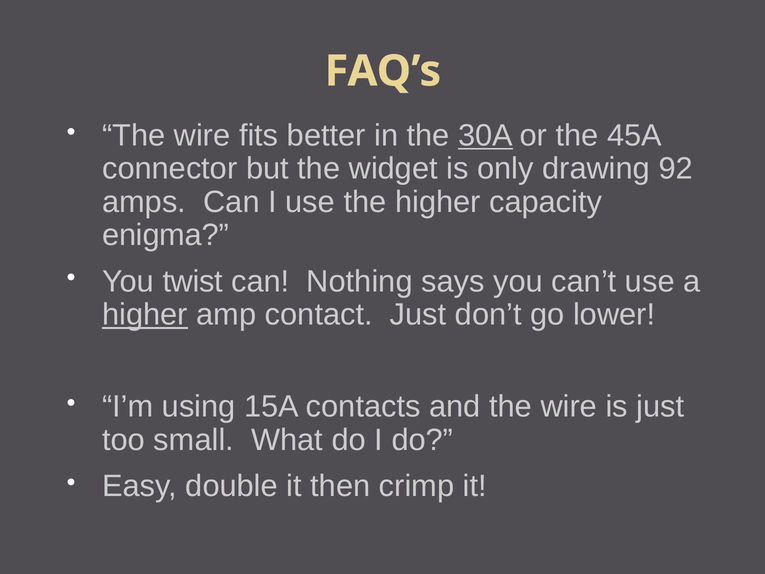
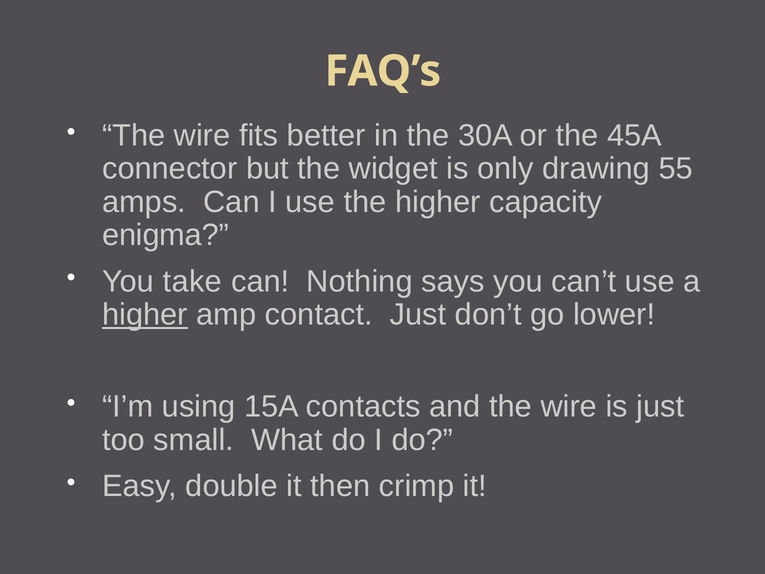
30A underline: present -> none (486, 135)
92: 92 -> 55 (676, 169)
twist: twist -> take (192, 281)
